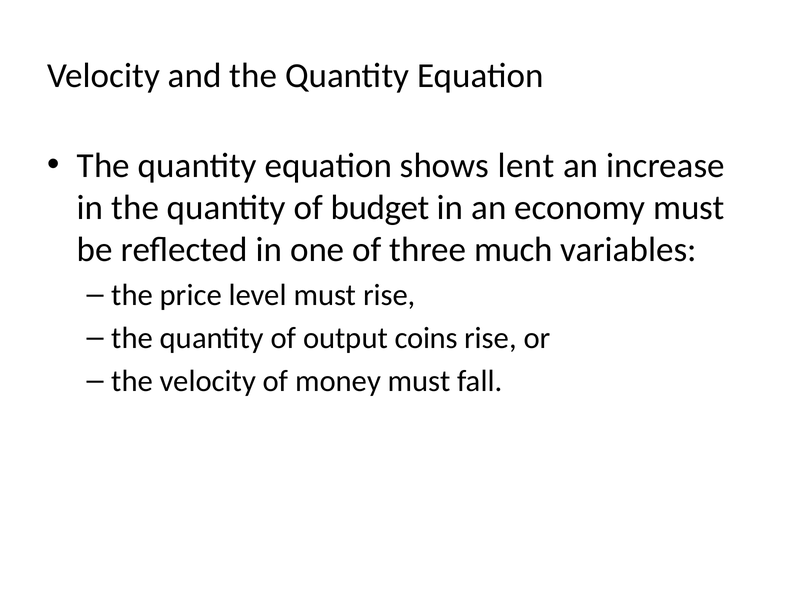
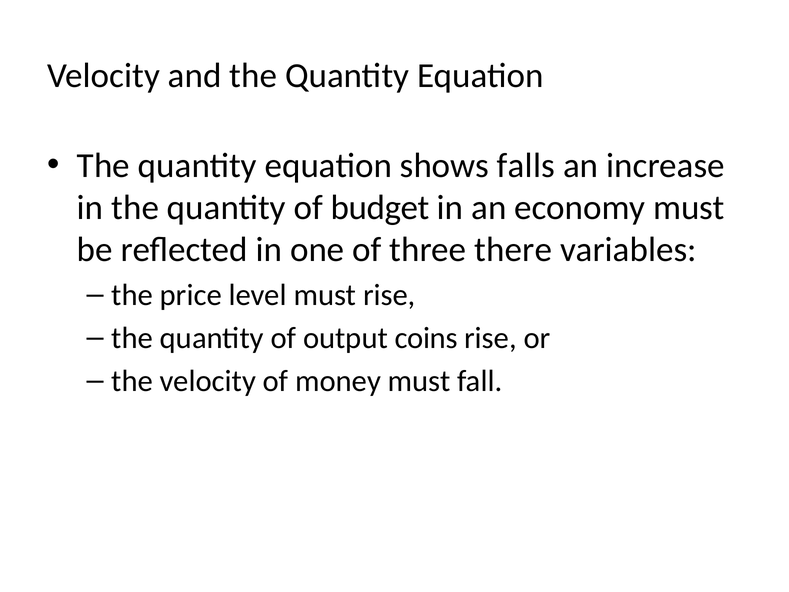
lent: lent -> falls (526, 166)
much: much -> there (513, 250)
